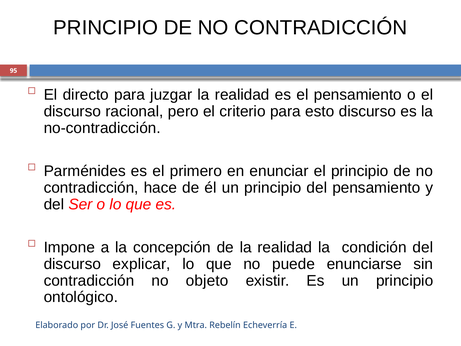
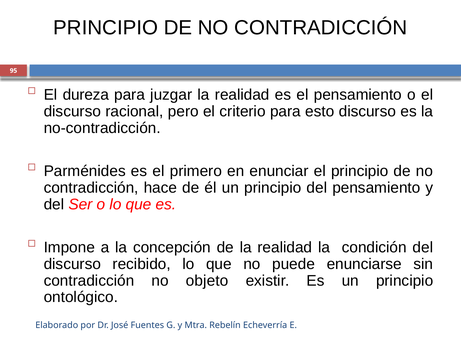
directo: directo -> dureza (86, 95)
explicar: explicar -> recibido (142, 264)
